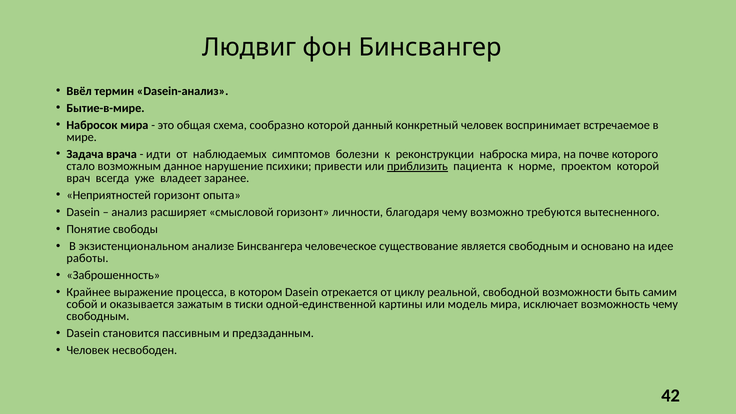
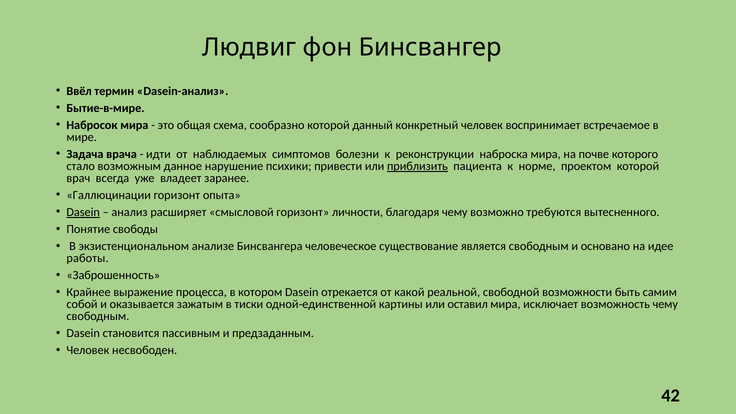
Неприятностей: Неприятностей -> Галлюцинации (109, 195)
Dasein underline: none -> present (83, 212)
циклу: циклу -> какой (409, 292)
модель: модель -> оставил (468, 304)
